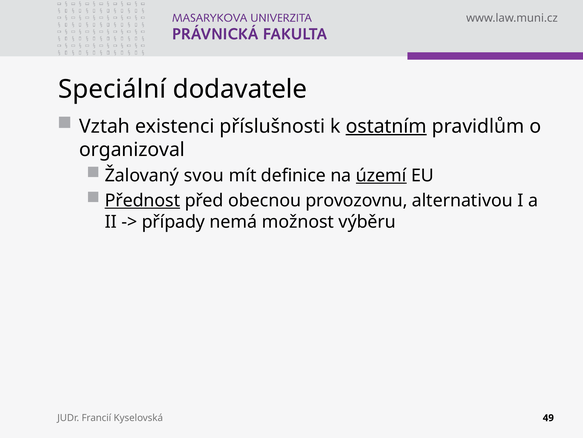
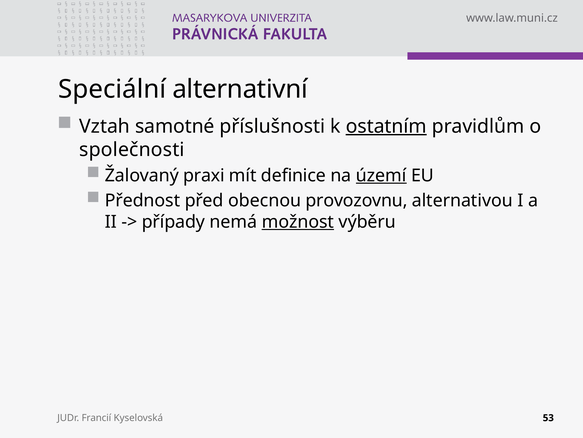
dodavatele: dodavatele -> alternativní (240, 89)
existenci: existenci -> samotné (175, 126)
organizoval: organizoval -> společnosti (132, 149)
svou: svou -> praxi (204, 175)
Přednost underline: present -> none (142, 200)
možnost underline: none -> present (298, 221)
49: 49 -> 53 (548, 417)
